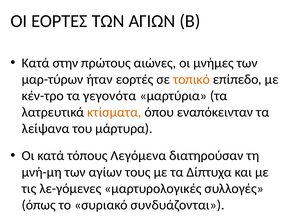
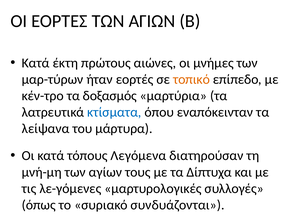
στην: στην -> έκτη (65, 63)
γεγονότα: γεγονότα -> δοξασμός (110, 96)
κτίσματα colour: orange -> blue (114, 112)
